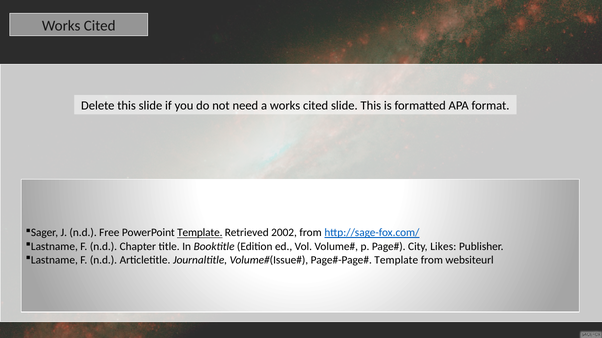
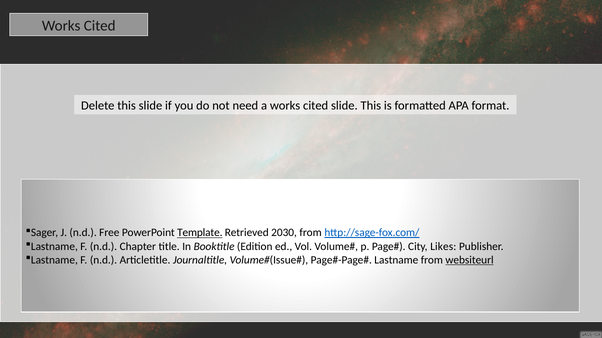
2002: 2002 -> 2030 (284, 233)
Template: Template -> Lastname (396, 261)
websiteurl underline: none -> present (470, 261)
